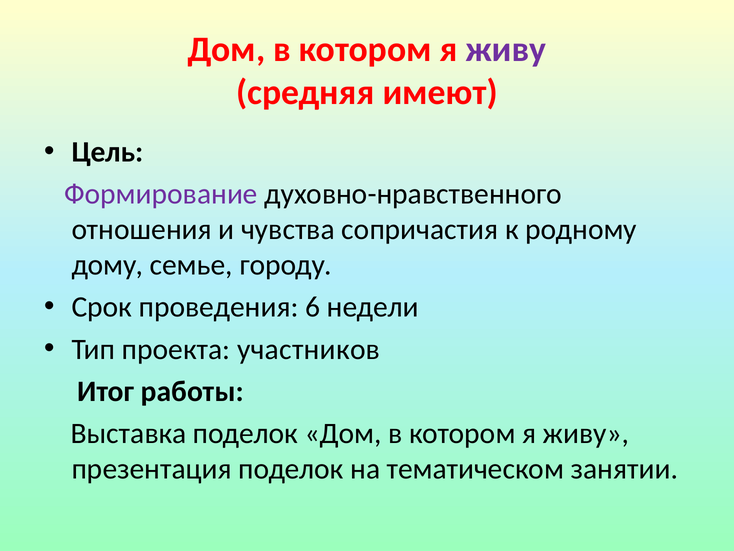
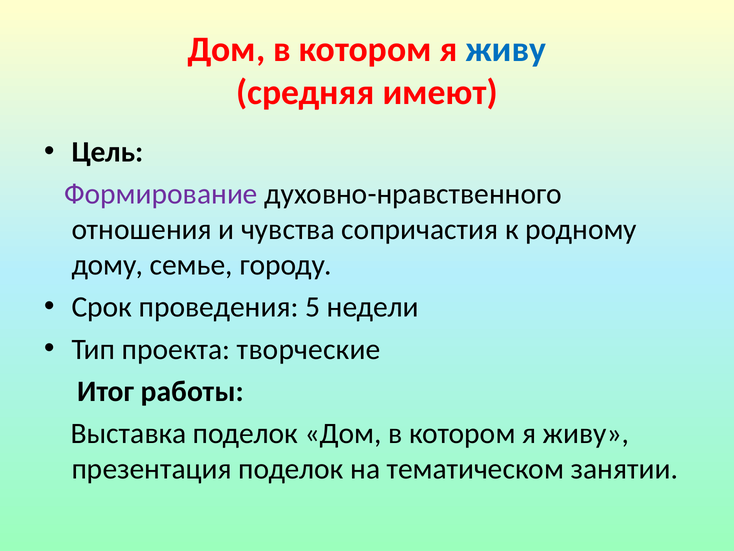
живу colour: purple -> blue (506, 50)
6: 6 -> 5 (313, 307)
участников: участников -> творческие (309, 349)
